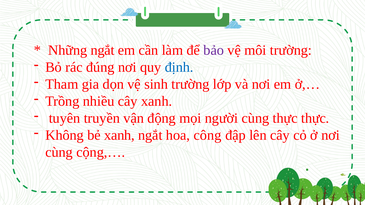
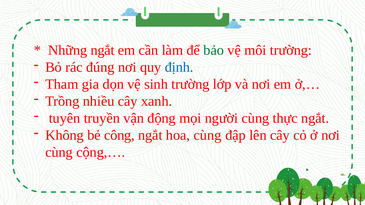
bảo colour: purple -> green (214, 50)
thực thực: thực -> ngắt (315, 118)
bẻ xanh: xanh -> công (119, 135)
hoa công: công -> cùng (208, 135)
